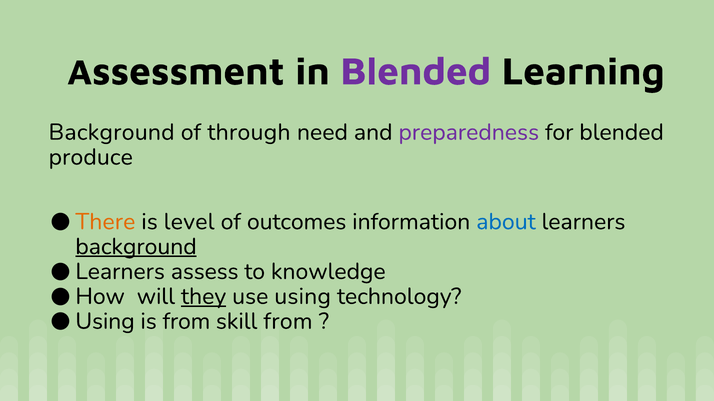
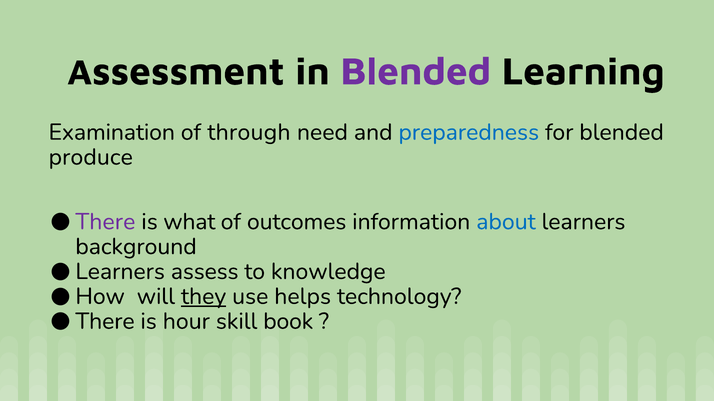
Background: Background -> Examination (112, 132)
preparedness colour: purple -> blue (469, 132)
There colour: orange -> purple (105, 222)
level: level -> what (189, 222)
background underline: present -> none (136, 247)
use using: using -> helps (303, 297)
Using: Using -> There (105, 322)
is from: from -> hour (186, 322)
skill from: from -> book (288, 322)
